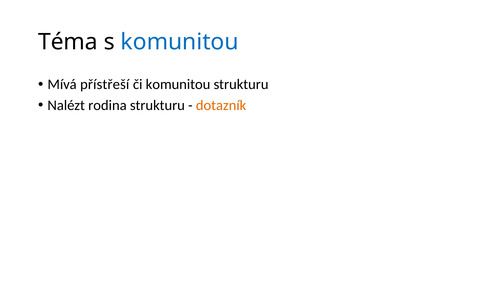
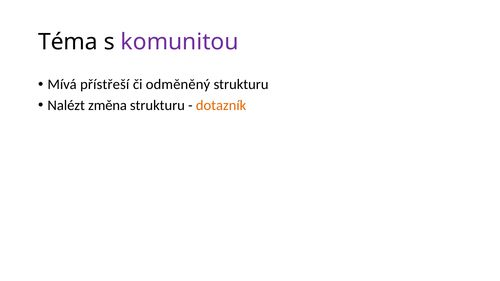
komunitou colour: blue -> purple (180, 42)
či komunitou: komunitou -> odměněný (178, 85)
rodina: rodina -> změna (108, 106)
